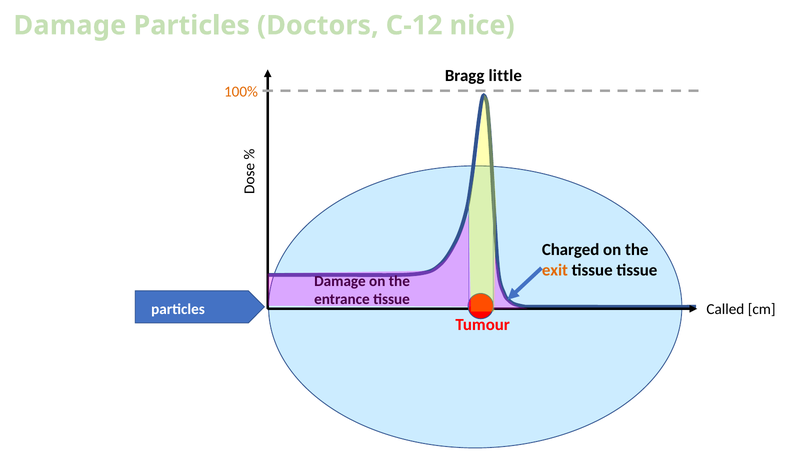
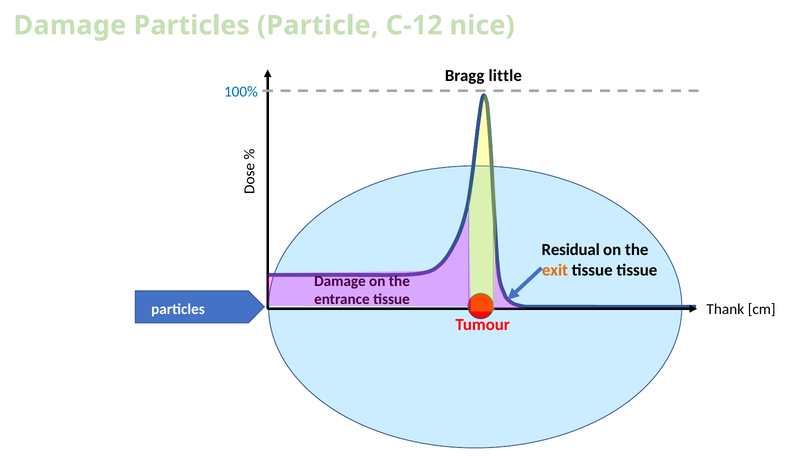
Doctors: Doctors -> Particle (318, 25)
100% colour: orange -> blue (241, 92)
Charged: Charged -> Residual (571, 250)
Called: Called -> Thank (725, 309)
